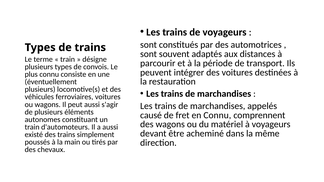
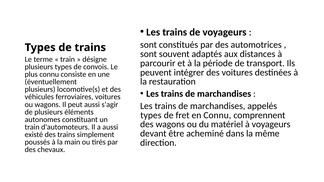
causé: causé -> types (151, 115)
